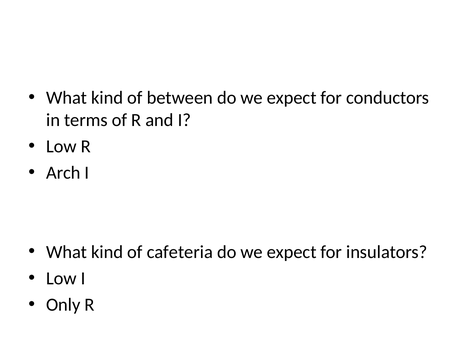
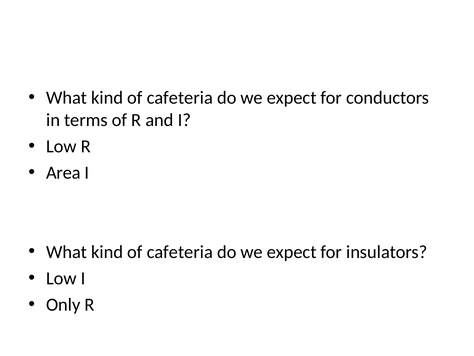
between: between -> cafeteria (180, 98)
Arch: Arch -> Area (63, 173)
